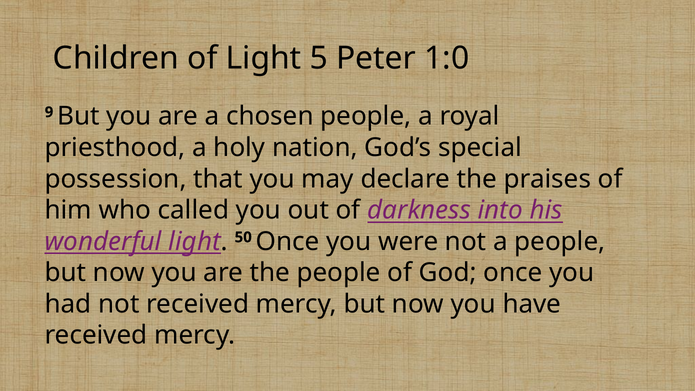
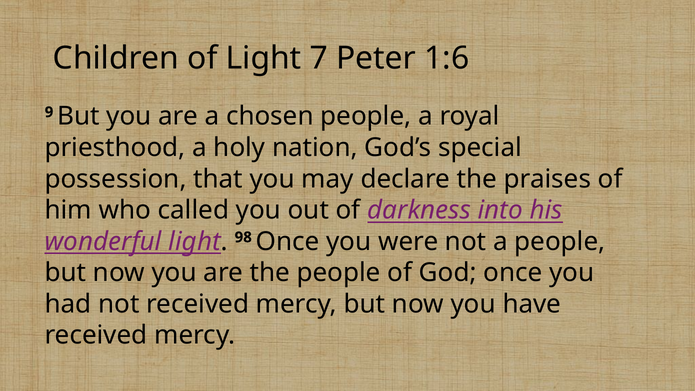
5: 5 -> 7 (319, 58)
1:0: 1:0 -> 1:6 (447, 58)
50: 50 -> 98 (243, 237)
